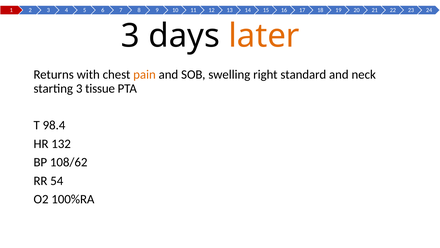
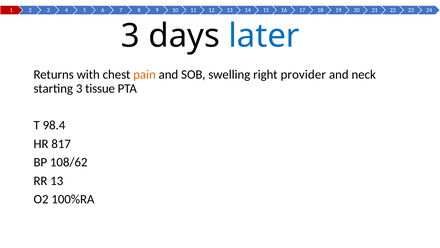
later colour: orange -> blue (264, 36)
standard: standard -> provider (303, 74)
132: 132 -> 817 (61, 144)
RR 54: 54 -> 13 (57, 180)
